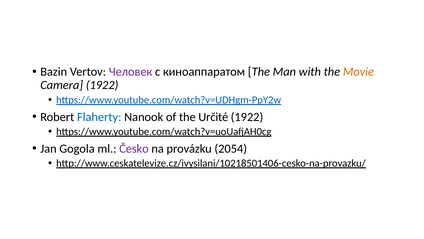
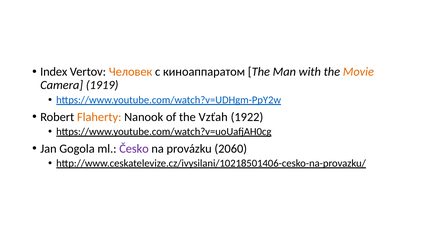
Bazin: Bazin -> Index (54, 72)
Человек colour: purple -> orange (131, 72)
Camera 1922: 1922 -> 1919 (102, 85)
Flaherty colour: blue -> orange (99, 117)
Určité: Určité -> Vzťah (213, 117)
2054: 2054 -> 2060 (231, 148)
